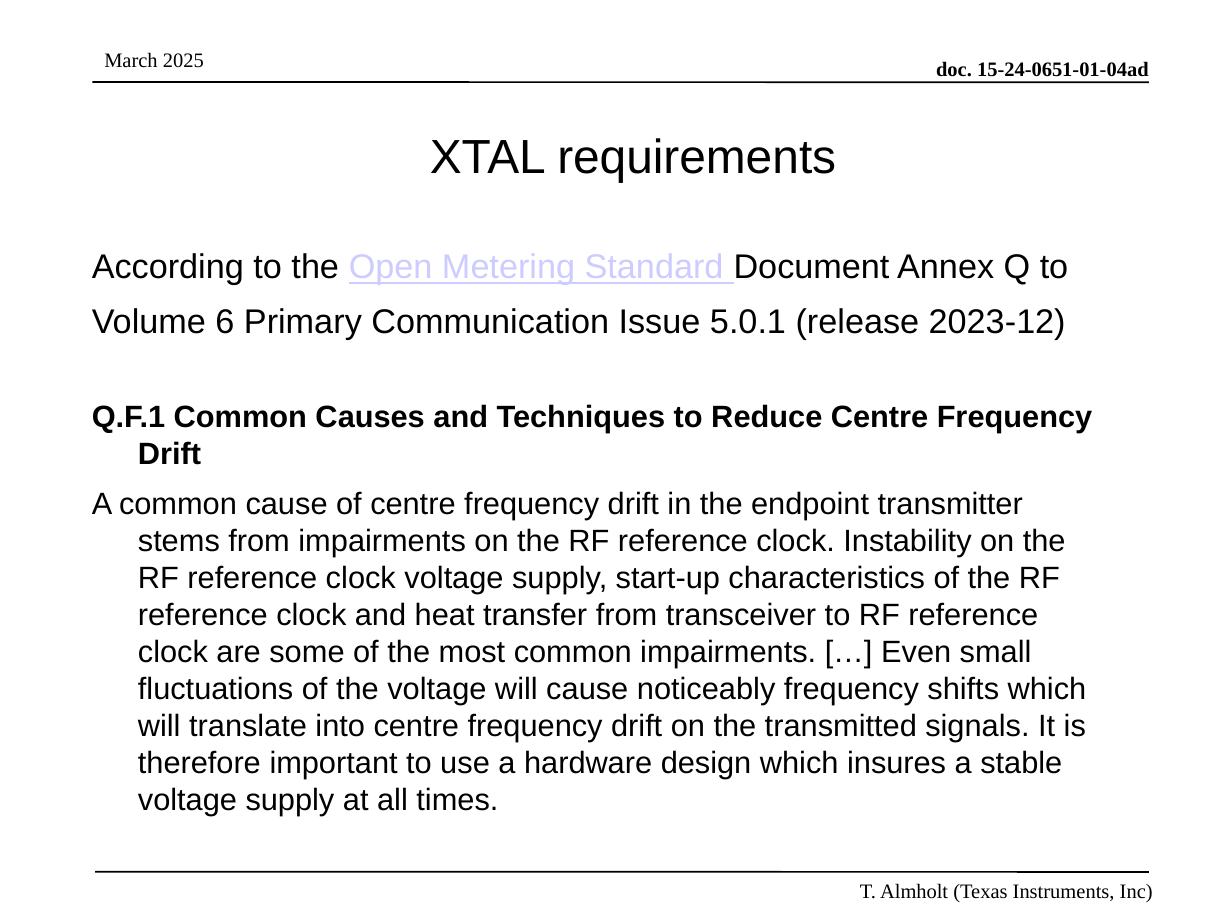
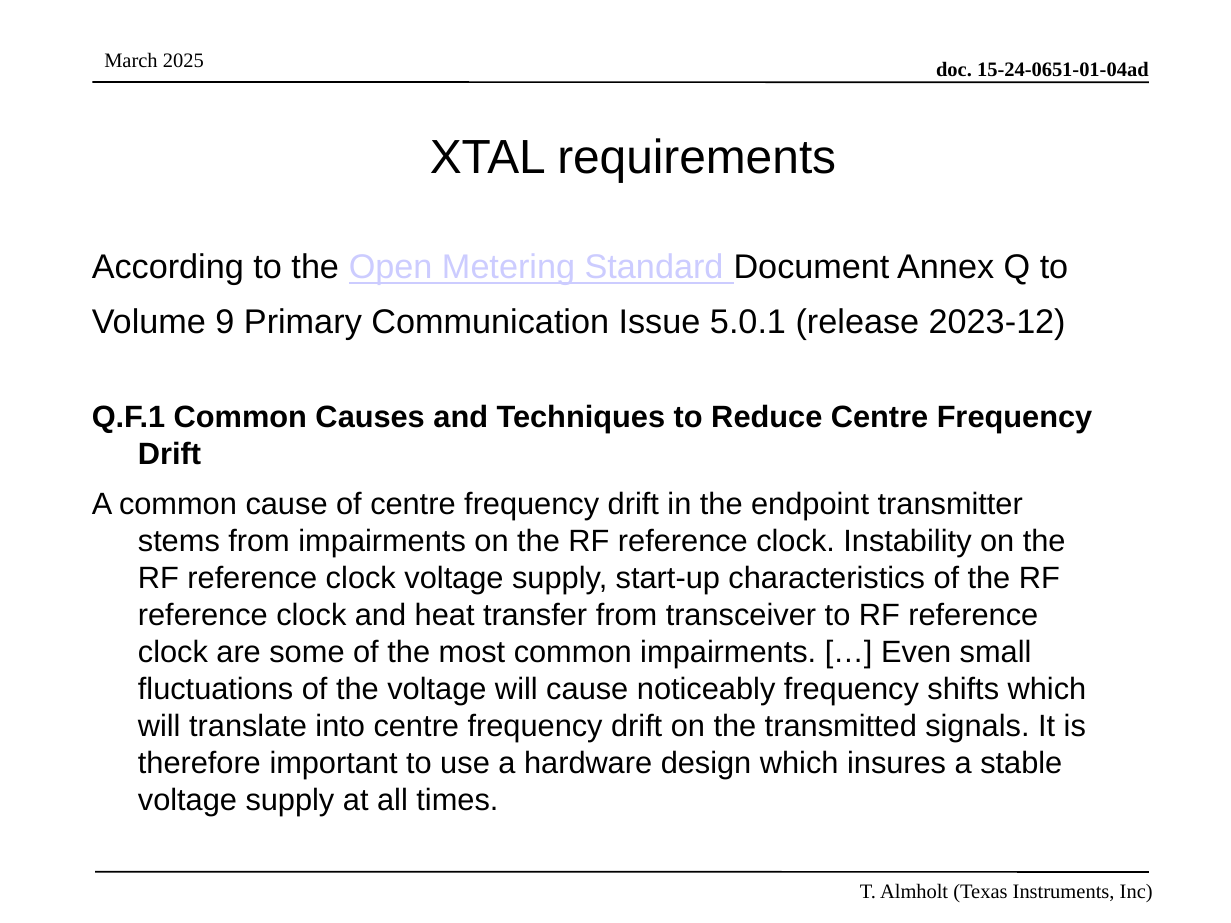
6: 6 -> 9 (225, 322)
